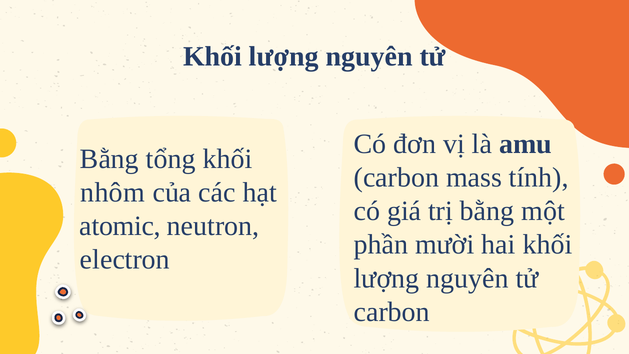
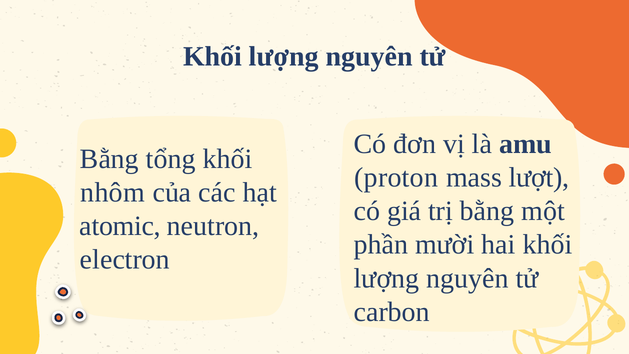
carbon: carbon -> proton (396, 177)
tính: tính -> lượt (539, 177)
